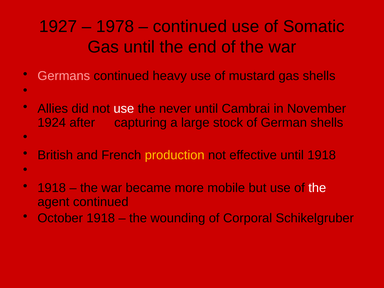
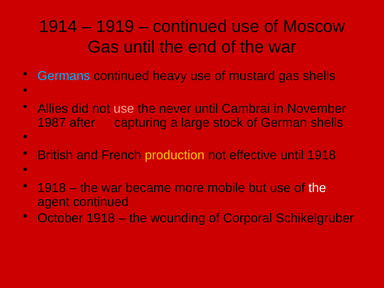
1927: 1927 -> 1914 (58, 26)
1978: 1978 -> 1919 (115, 26)
Somatic: Somatic -> Moscow (314, 26)
Germans colour: pink -> light blue (64, 76)
use colour: white -> pink (124, 109)
1924: 1924 -> 1987 (52, 123)
